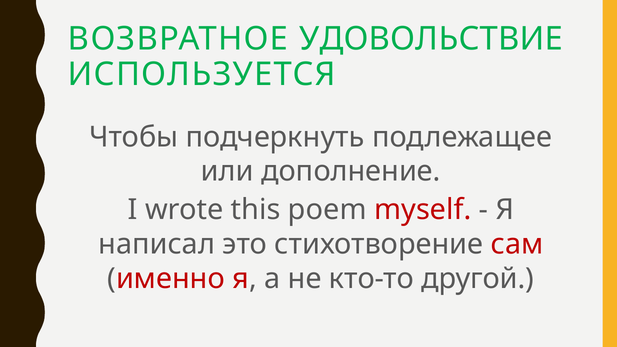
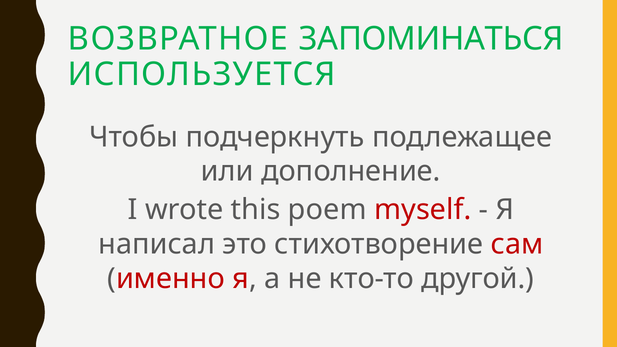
УДОВОЛЬСТВИЕ: УДОВОЛЬСТВИЕ -> ЗАПОМИНАТЬСЯ (431, 39)
